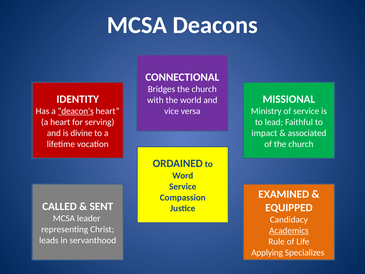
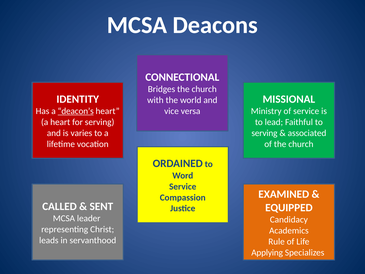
divine: divine -> varies (81, 133)
impact: impact -> serving (264, 133)
Academics underline: present -> none (289, 230)
